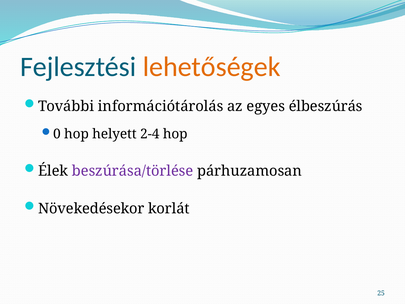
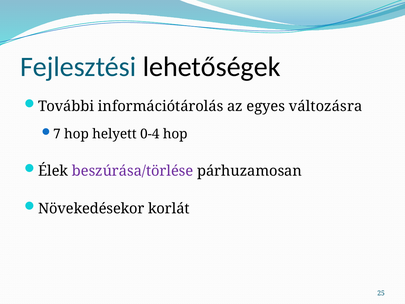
lehetőségek colour: orange -> black (212, 67)
élbeszúrás: élbeszúrás -> változásra (326, 106)
0: 0 -> 7 (57, 134)
2-4: 2-4 -> 0-4 (150, 134)
